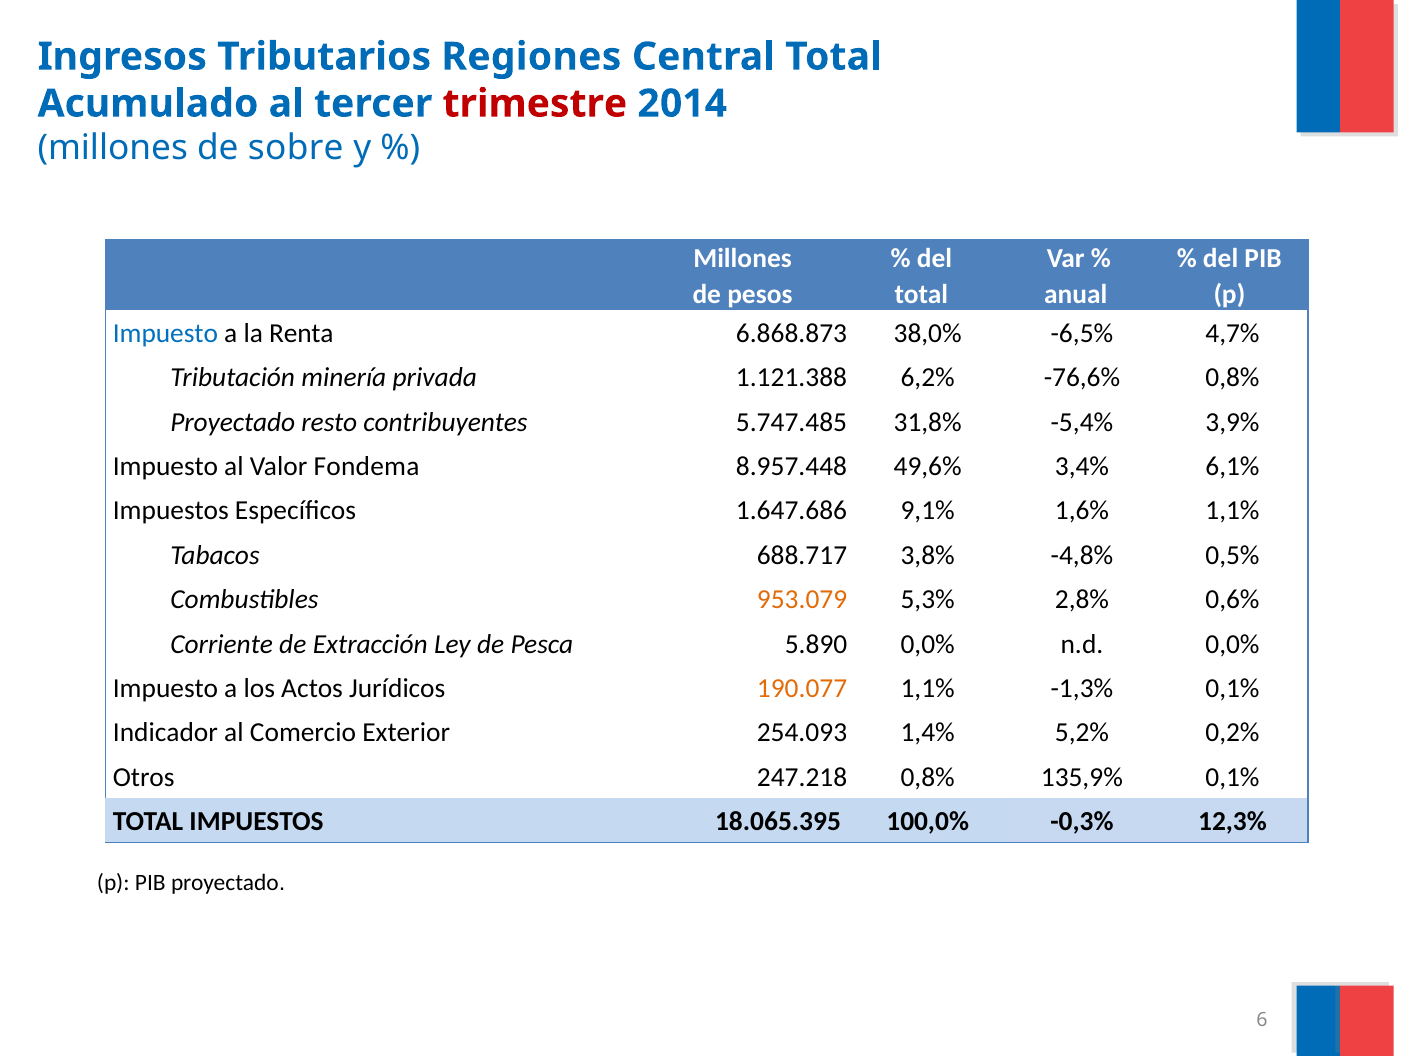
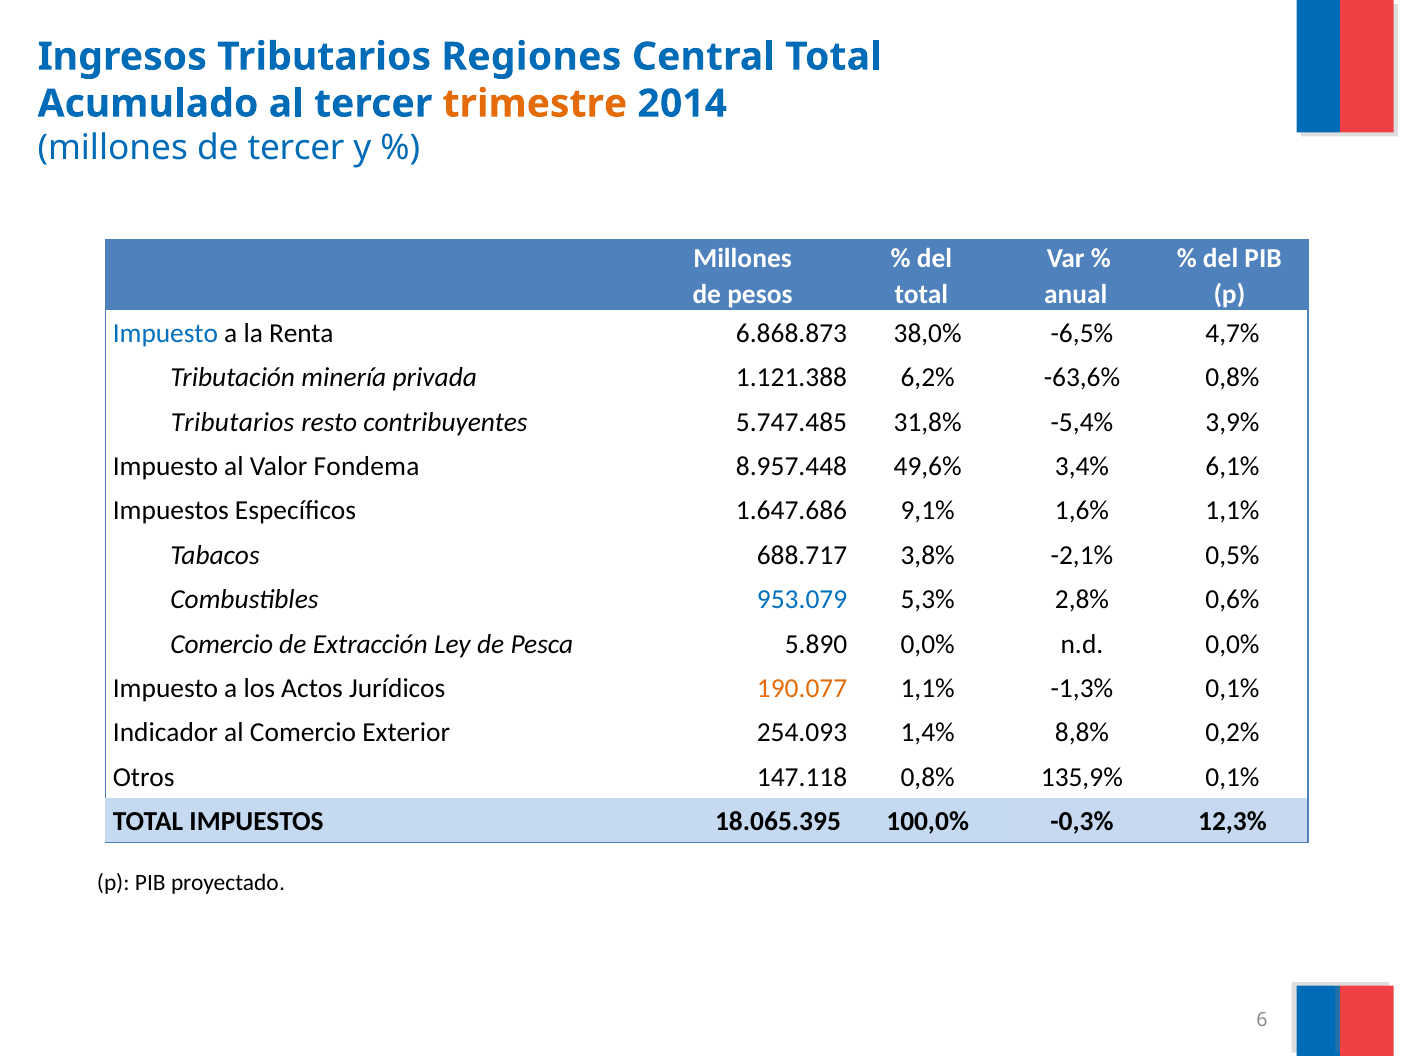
trimestre colour: red -> orange (535, 104)
de sobre: sobre -> tercer (296, 148)
-76,6%: -76,6% -> -63,6% (1082, 378)
Proyectado: Proyectado -> Tributarios (233, 423)
-4,8%: -4,8% -> -2,1% (1082, 556)
953.079 colour: orange -> blue (802, 600)
Corriente: Corriente -> Comercio (222, 644)
5,2%: 5,2% -> 8,8% (1082, 733)
247.218: 247.218 -> 147.118 (802, 778)
